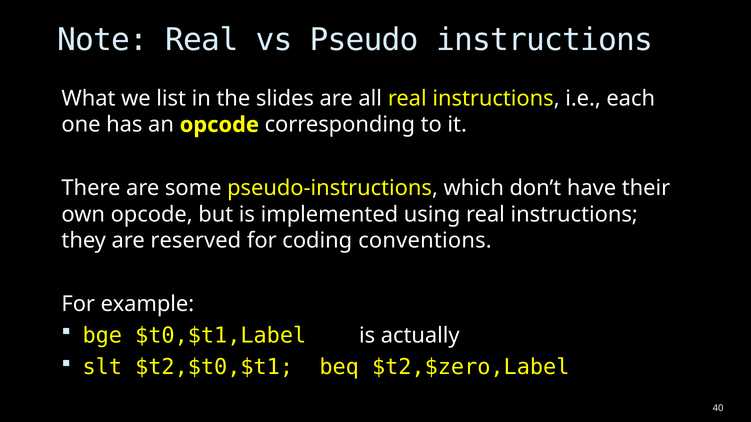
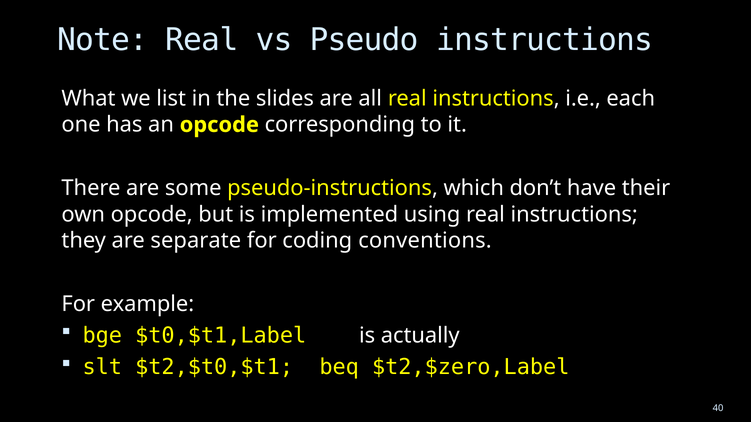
reserved: reserved -> separate (196, 241)
